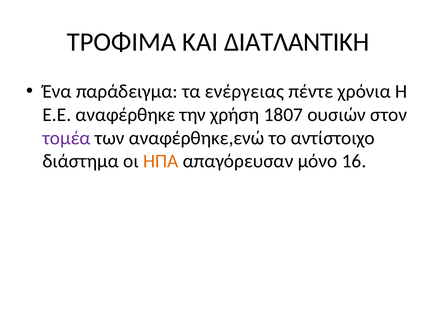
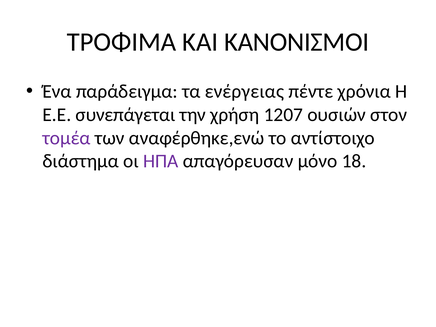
ΔΙΑΤΛΑΝΤΙΚΗ: ΔΙΑΤΛΑΝΤΙΚΗ -> ΚΑΝΟΝΙΣΜΟΙ (297, 42)
αναφέρθηκε: αναφέρθηκε -> συνεπάγεται (125, 115)
1807: 1807 -> 1207 (283, 115)
ΗΠΑ colour: orange -> purple (161, 161)
16: 16 -> 18 (354, 161)
